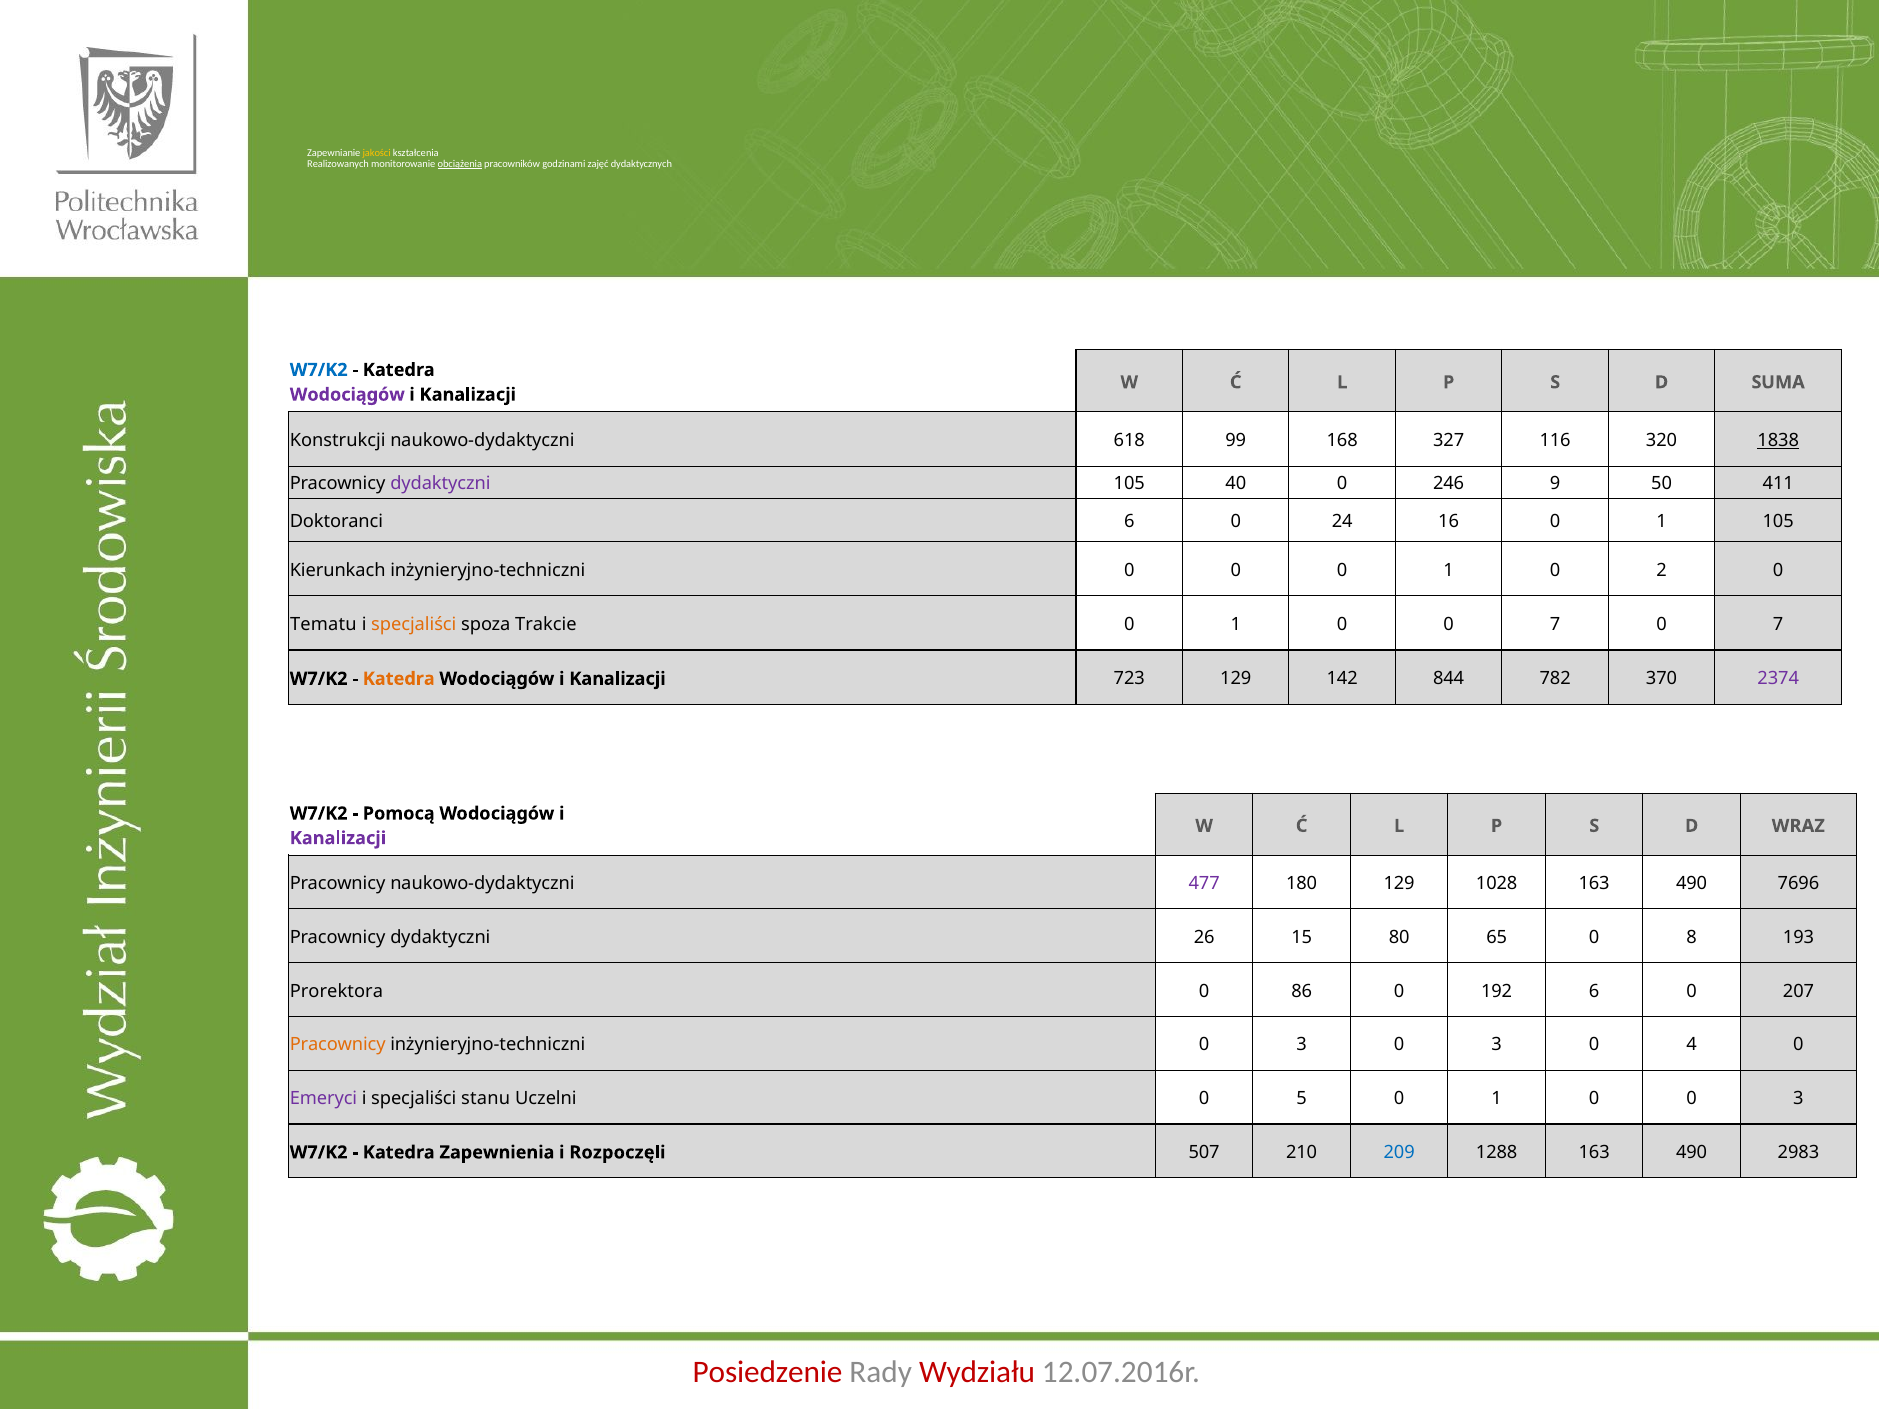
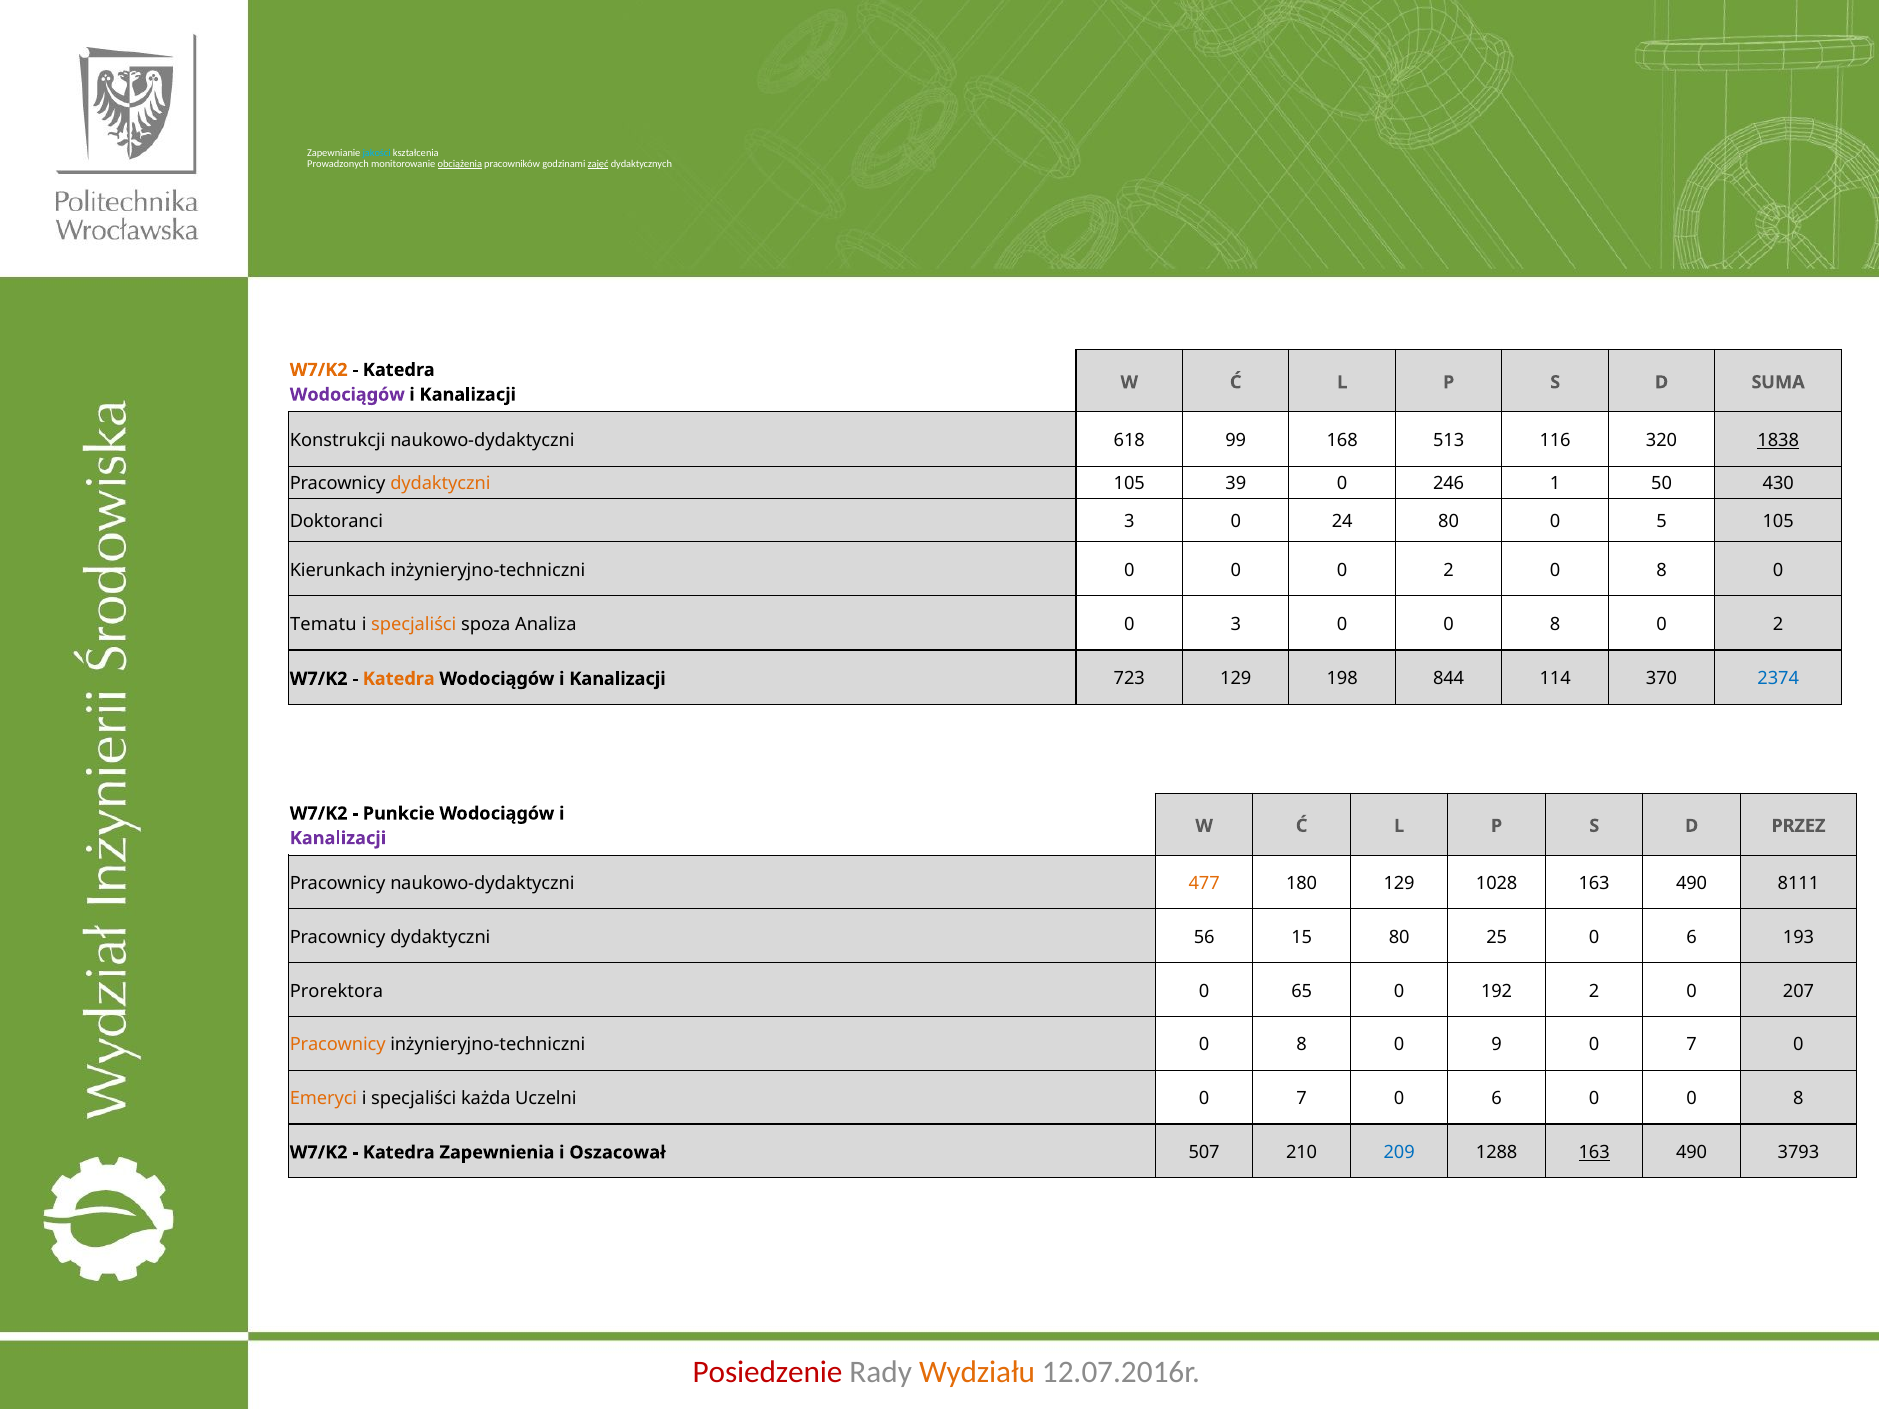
jakości colour: yellow -> light blue (377, 153)
Realizowanych: Realizowanych -> Prowadzonych (338, 164)
zajęć underline: none -> present (598, 164)
W7/K2 colour: blue -> orange (319, 370)
327: 327 -> 513 (1449, 441)
dydaktyczni colour: purple -> orange (440, 484)
40: 40 -> 39 (1236, 484)
9: 9 -> 1 (1555, 484)
411: 411 -> 430 (1778, 484)
Doktoranci 6: 6 -> 3 (1129, 522)
24 16: 16 -> 80 (1449, 522)
1: 1 -> 5 (1662, 522)
0 0 1: 1 -> 2 (1449, 570)
2: 2 -> 8 (1662, 570)
Trakcie: Trakcie -> Analiza (546, 625)
1: 1 -> 3 (1236, 625)
7: 7 -> 8 (1555, 625)
7: 7 -> 2 (1778, 625)
142: 142 -> 198 (1342, 679)
782: 782 -> 114 (1555, 679)
2374 colour: purple -> blue (1778, 679)
Pomocą: Pomocą -> Punkcie (399, 814)
WRAZ: WRAZ -> PRZEZ (1798, 826)
477 colour: purple -> orange (1204, 884)
7696: 7696 -> 8111 (1799, 884)
26: 26 -> 56 (1204, 938)
65: 65 -> 25 (1497, 938)
8: 8 -> 6 (1692, 938)
86: 86 -> 65 (1302, 991)
192 6: 6 -> 2 (1594, 991)
inżynieryjno-techniczni 0 3: 3 -> 8 (1302, 1045)
3: 3 -> 9 (1497, 1045)
4: 4 -> 7 (1692, 1045)
Emeryci colour: purple -> orange (323, 1099)
stanu: stanu -> każda (486, 1099)
Uczelni 0 5: 5 -> 7 (1302, 1099)
1: 1 -> 6 (1497, 1099)
3: 3 -> 8 (1798, 1099)
Rozpoczęli: Rozpoczęli -> Oszacował (617, 1153)
163 underline: none -> present (1594, 1153)
2983: 2983 -> 3793 (1799, 1153)
Wydziału colour: red -> orange (977, 1373)
